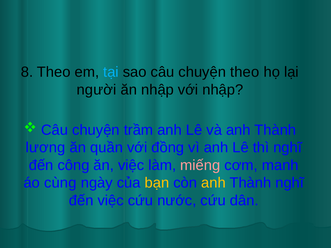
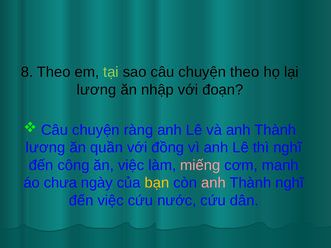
tại colour: light blue -> light green (111, 72)
người: người -> lương (96, 90)
với nhập: nhập -> đoạn (223, 90)
trầm: trầm -> ràng (138, 130)
cùng: cùng -> chưa (60, 183)
anh colour: yellow -> pink (213, 183)
